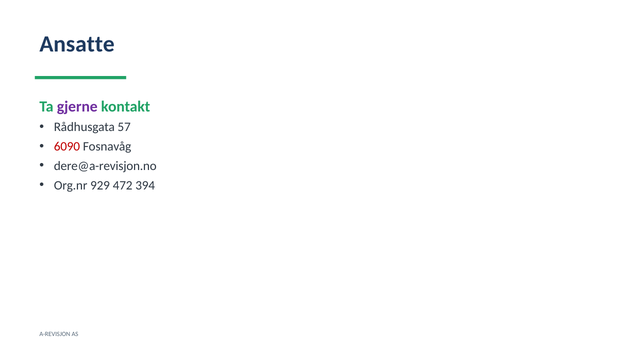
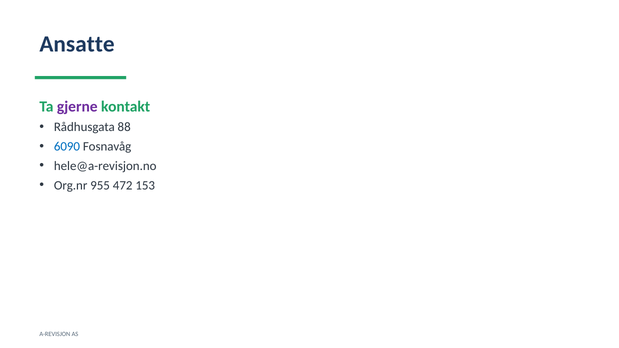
57: 57 -> 88 (124, 127)
6090 colour: red -> blue (67, 147)
dere@a-revisjon.no: dere@a-revisjon.no -> hele@a-revisjon.no (105, 166)
929: 929 -> 955 (100, 185)
394: 394 -> 153 (145, 185)
